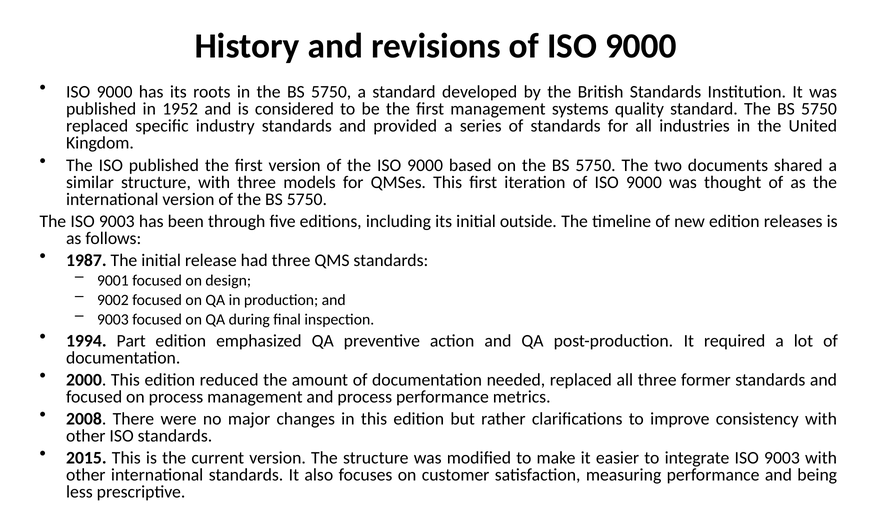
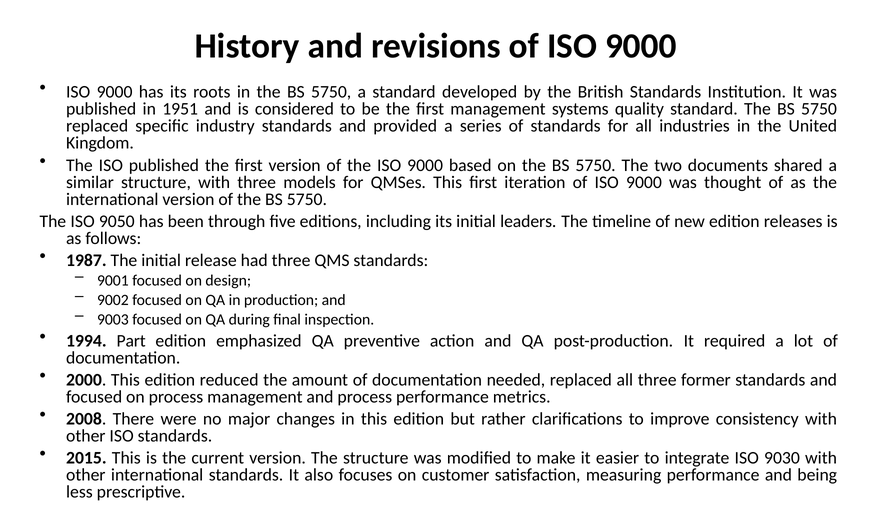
1952: 1952 -> 1951 (180, 109)
The ISO 9003: 9003 -> 9050 (117, 221)
outside: outside -> leaders (528, 221)
integrate ISO 9003: 9003 -> 9030 (782, 458)
